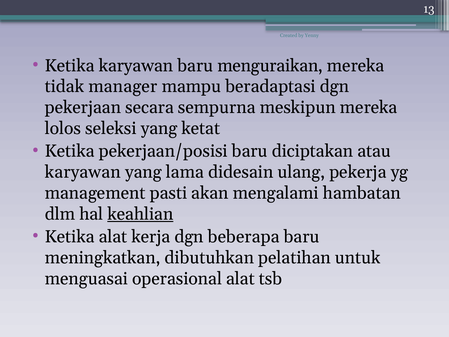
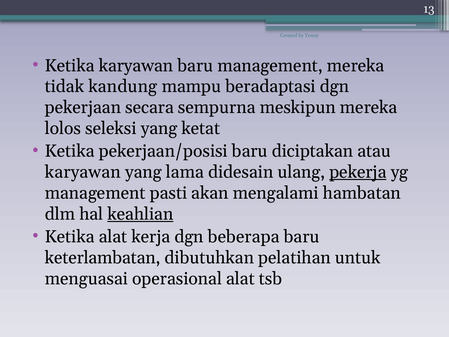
baru menguraikan: menguraikan -> management (270, 66)
manager: manager -> kandung (123, 86)
pekerja underline: none -> present (358, 172)
meningkatkan: meningkatkan -> keterlambatan (103, 258)
